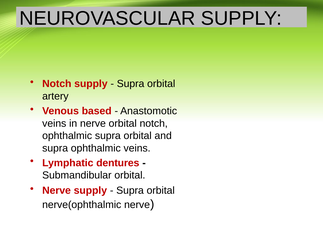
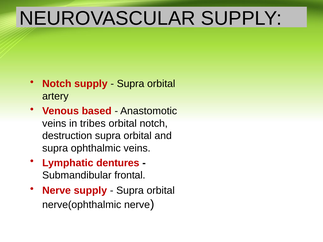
in nerve: nerve -> tribes (93, 124)
ophthalmic: ophthalmic -> destruction (67, 136)
Submandibular orbital: orbital -> frontal (130, 176)
